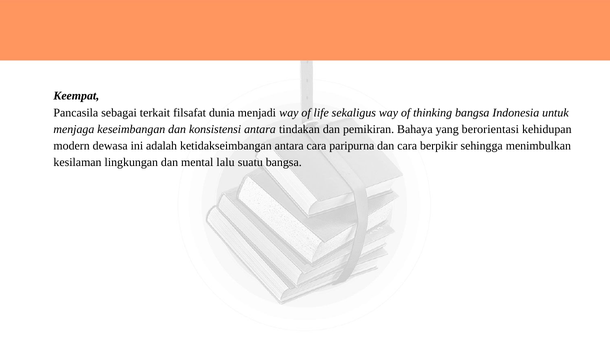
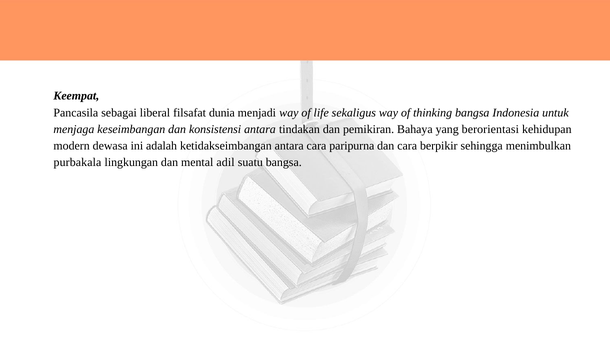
terkait: terkait -> liberal (155, 113)
kesilaman: kesilaman -> purbakala (77, 163)
lalu: lalu -> adil (226, 163)
